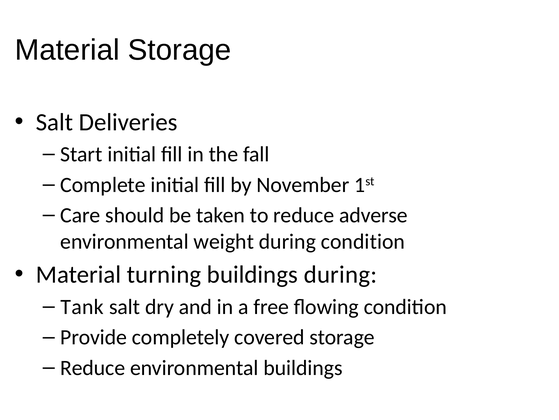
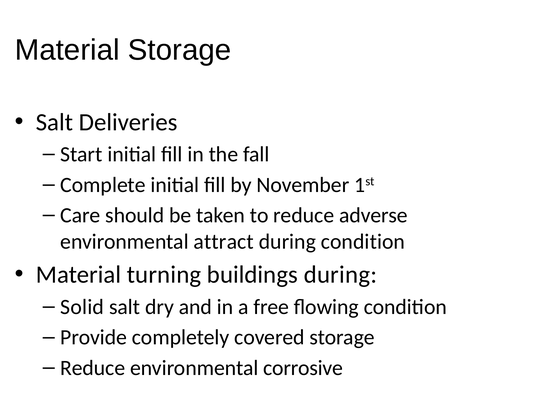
weight: weight -> attract (224, 241)
Tank: Tank -> Solid (82, 306)
environmental buildings: buildings -> corrosive (303, 367)
